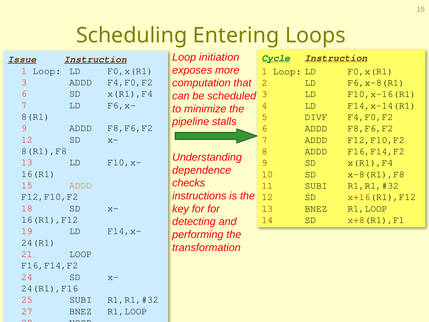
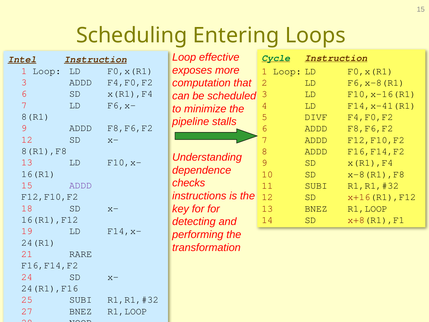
initiation: initiation -> effective (219, 57)
Issue: Issue -> Intel (22, 59)
F14,x-14(R1: F14,x-14(R1 -> F14,x-41(R1 (382, 106)
ADDD colour: orange -> purple (81, 185)
21 LOOP: LOOP -> RARE (81, 254)
